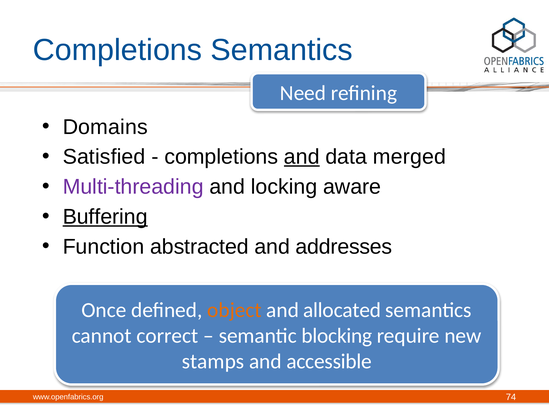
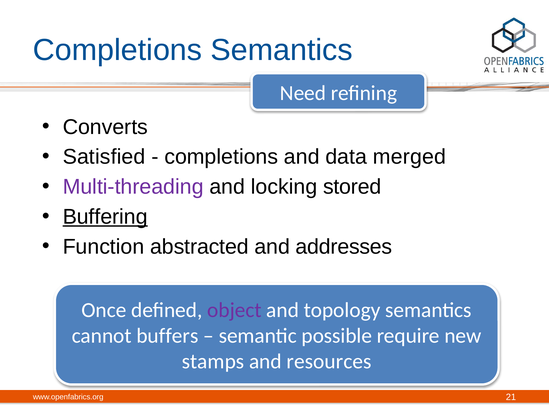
Domains: Domains -> Converts (105, 127)
and underline: present -> none (302, 157)
aware: aware -> stored (352, 187)
object colour: orange -> purple (234, 310)
allocated: allocated -> topology (342, 310)
correct: correct -> buffers (167, 335)
blocking: blocking -> possible (337, 335)
accessible: accessible -> resources (329, 361)
74: 74 -> 21 (511, 397)
